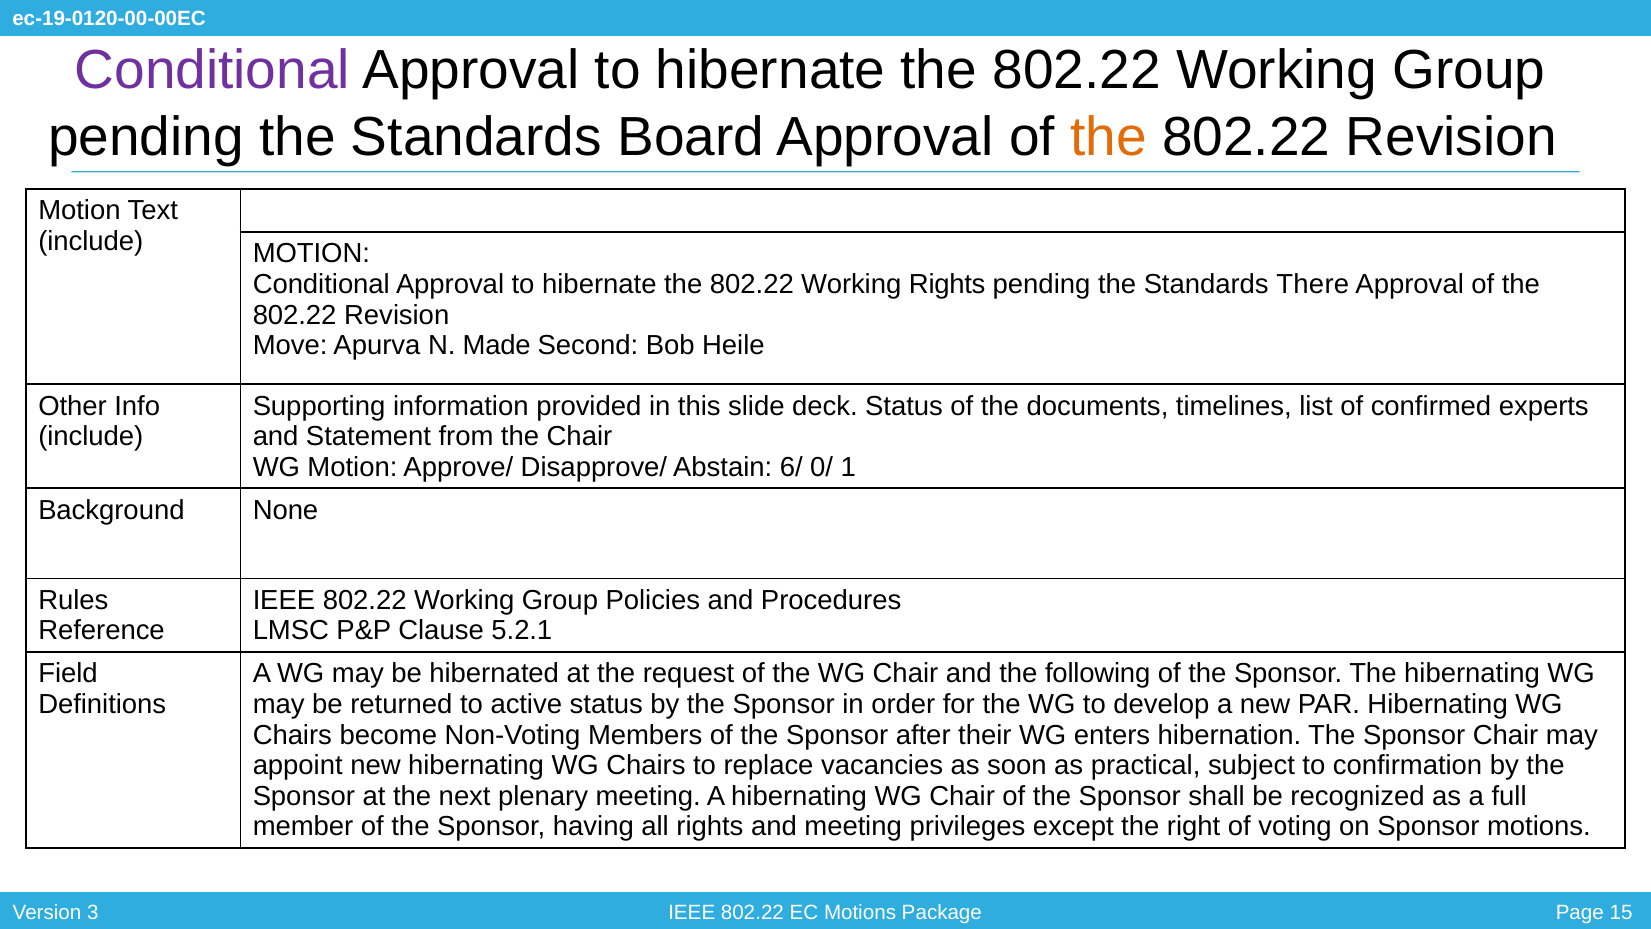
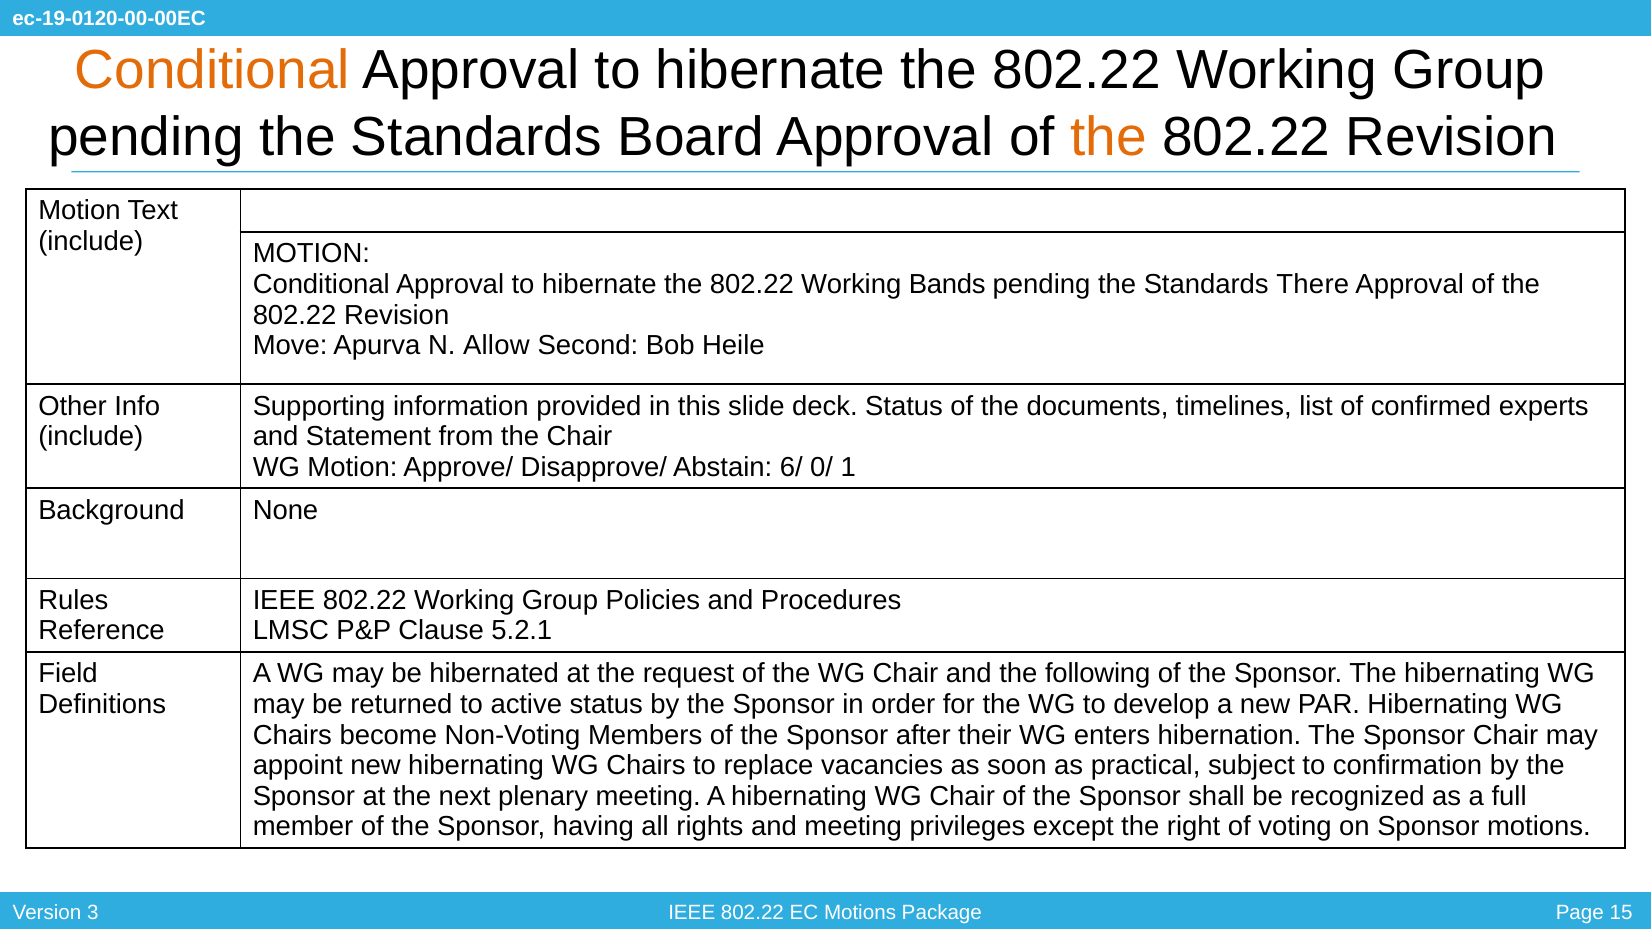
Conditional colour: purple -> orange (212, 71)
Working Rights: Rights -> Bands (947, 284)
Made: Made -> Allow (496, 345)
